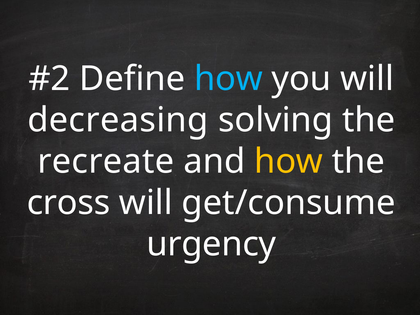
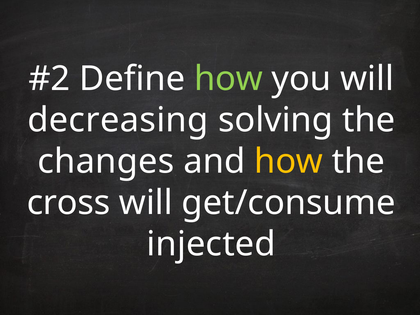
how colour: light blue -> light green (229, 79)
recreate: recreate -> changes (106, 161)
urgency: urgency -> injected (211, 244)
